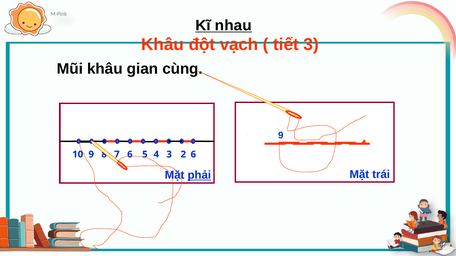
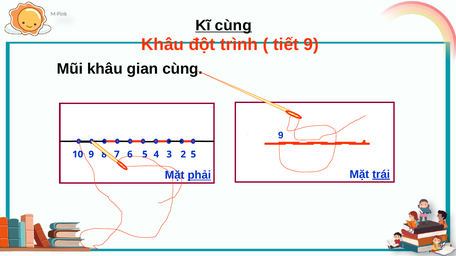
Kĩ nhau: nhau -> cùng (233, 25)
vạch: vạch -> trình (239, 44)
tiết 3: 3 -> 9 (311, 44)
10 6: 6 -> 5 (193, 155)
trái underline: none -> present (381, 175)
